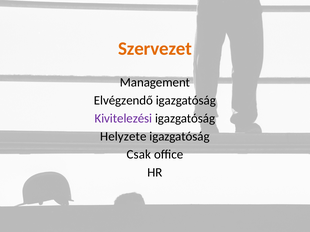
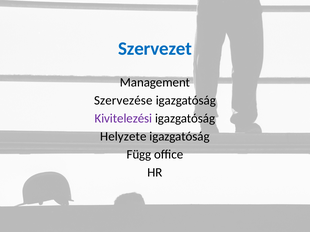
Szervezet colour: orange -> blue (155, 49)
Elvégzendő: Elvégzendő -> Szervezése (123, 101)
Csak: Csak -> Függ (139, 155)
